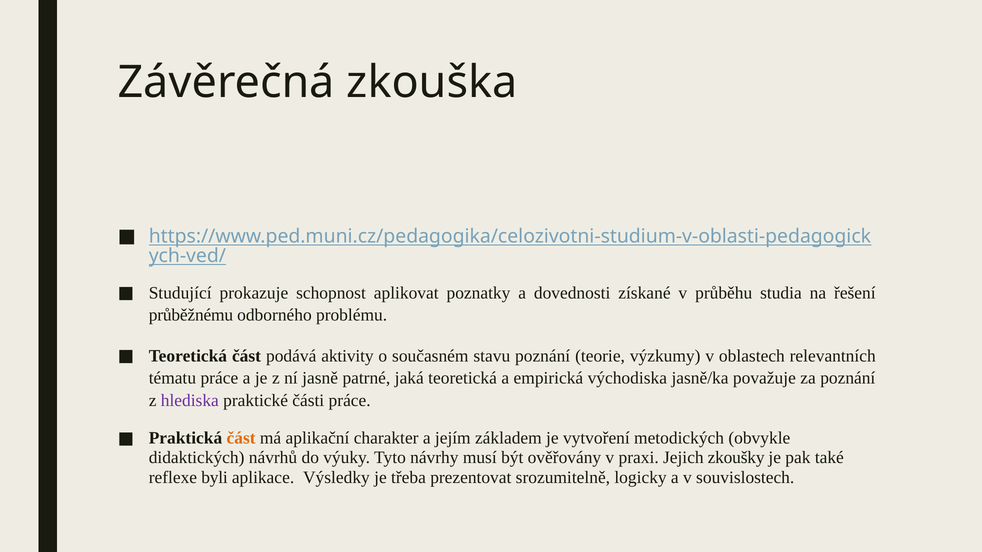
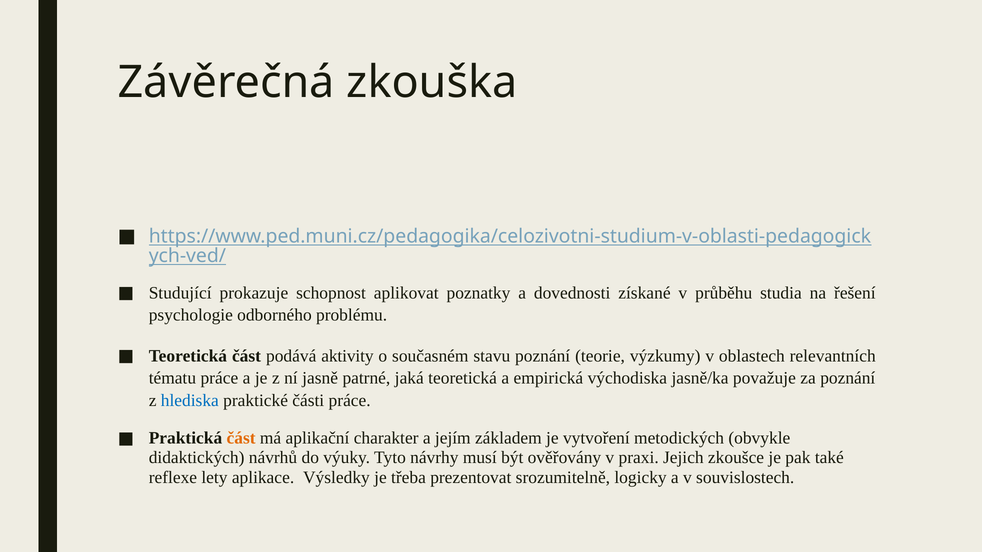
průběžnému: průběžnému -> psychologie (191, 315)
hlediska colour: purple -> blue (190, 401)
zkoušky: zkoušky -> zkoušce (736, 458)
byli: byli -> lety (214, 478)
